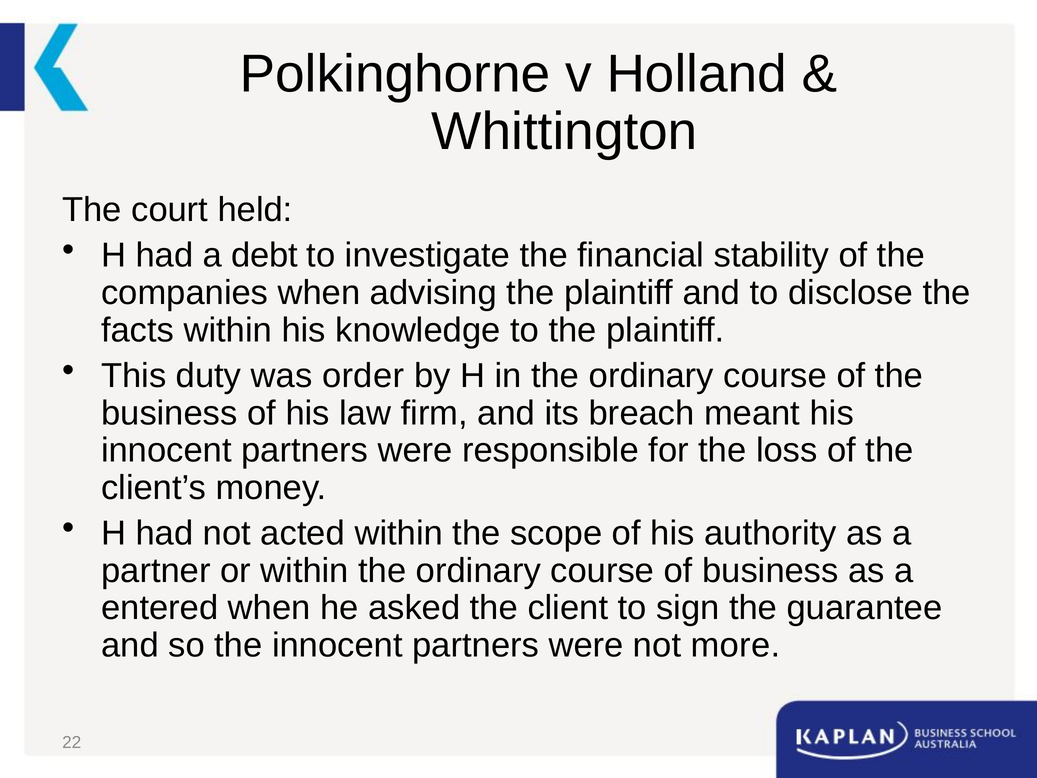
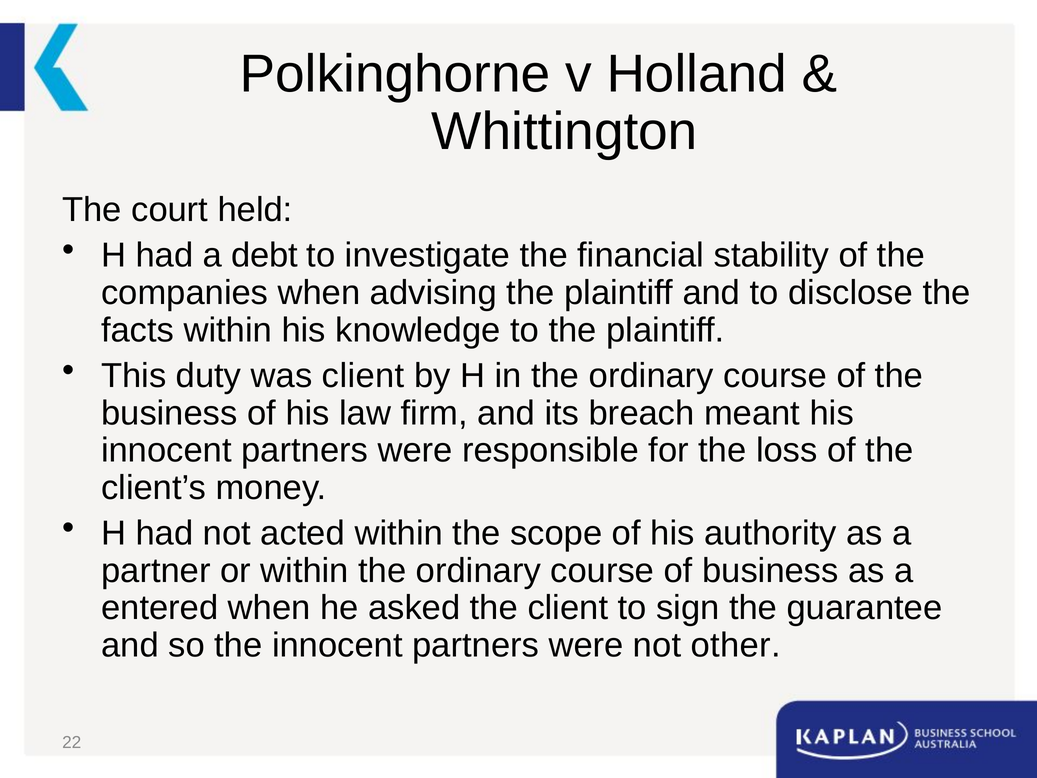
was order: order -> client (363, 376)
more: more -> other (736, 645)
